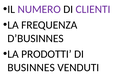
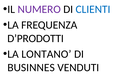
CLIENTI colour: purple -> blue (93, 9)
D’BUSINNES: D’BUSINNES -> D’PRODOTTI (36, 39)
PRODOTTI: PRODOTTI -> LONTANO (46, 55)
